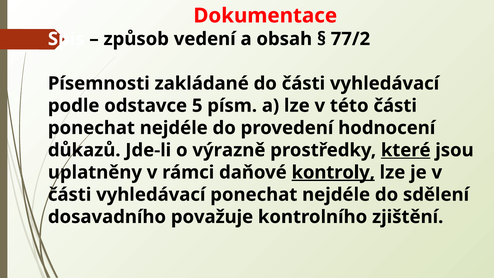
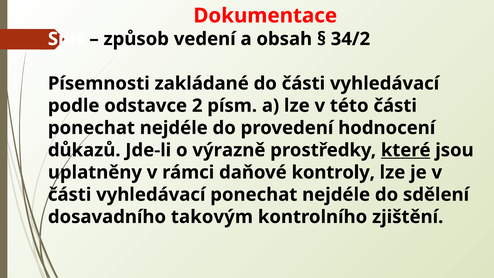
77/2: 77/2 -> 34/2 (350, 39)
5: 5 -> 2 (197, 106)
kontroly underline: present -> none (333, 172)
považuje: považuje -> takovým (212, 217)
